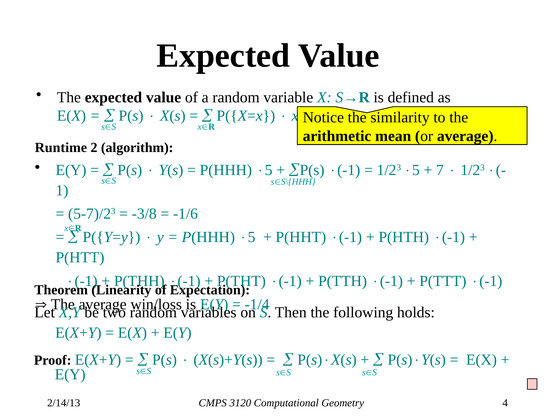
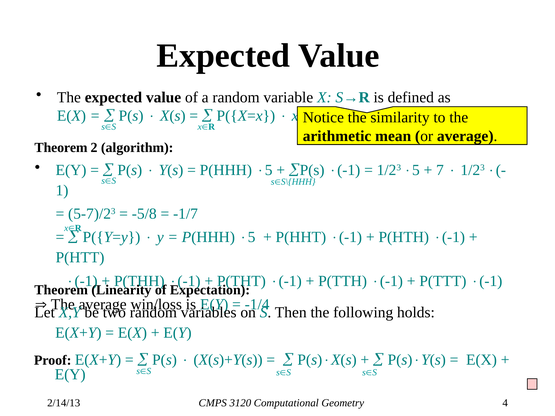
Runtime: Runtime -> Theorem (61, 148)
-3/8: -3/8 -> -5/8 (144, 214)
-1/6: -1/6 -> -1/7 (185, 214)
